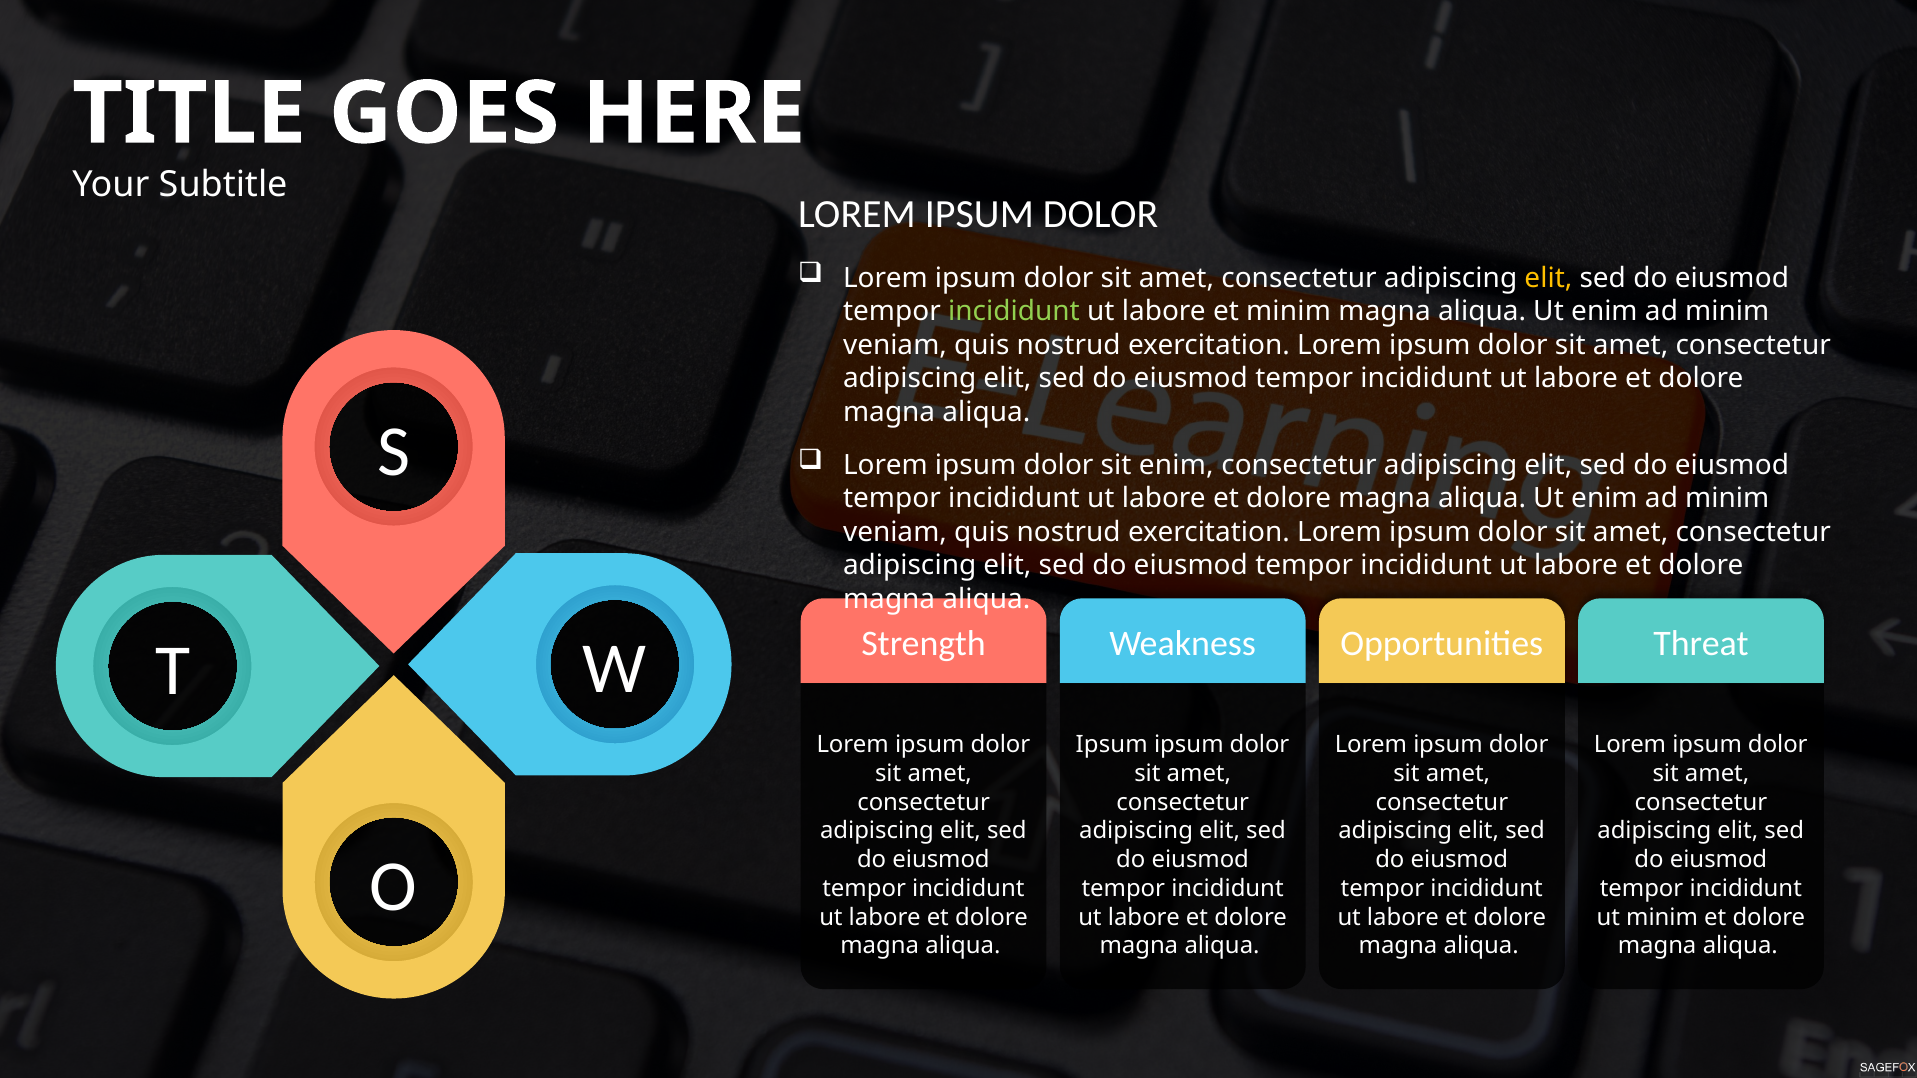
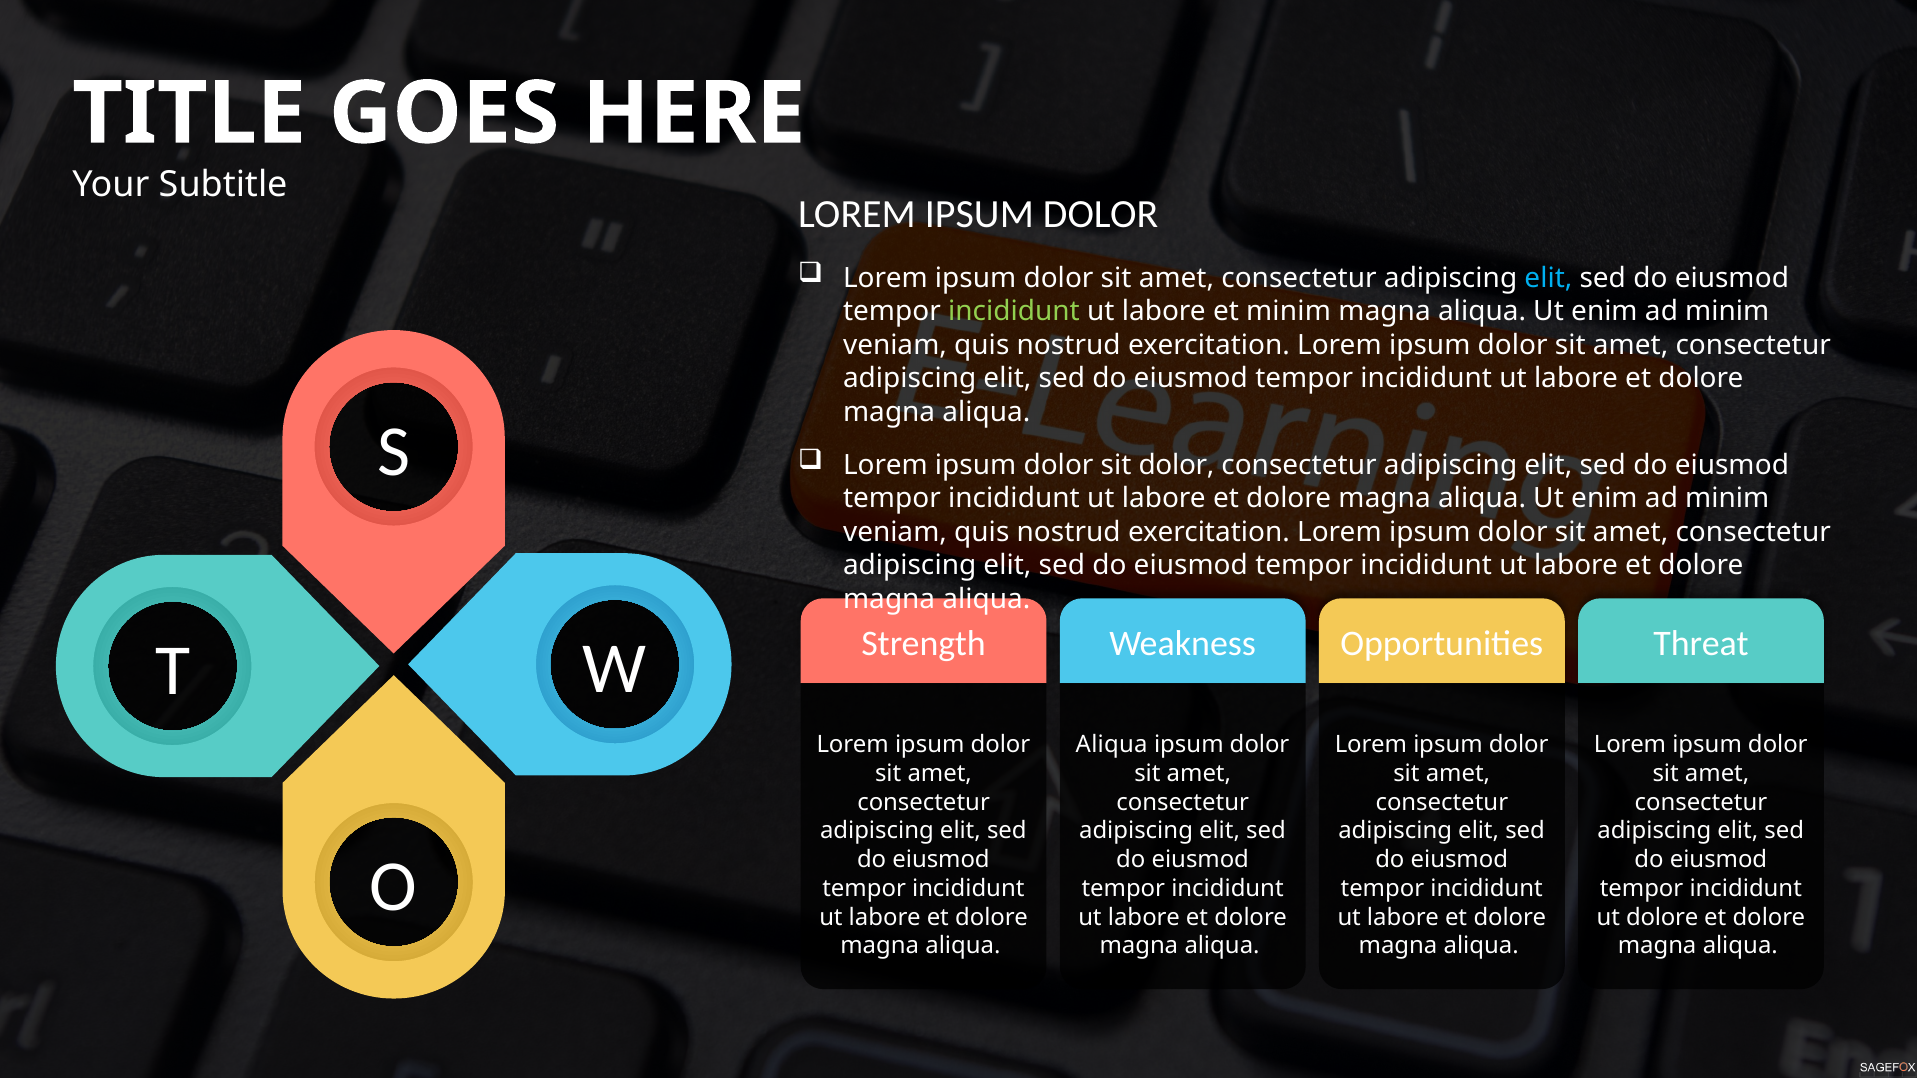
elit colour: yellow -> light blue (1548, 278)
sit enim: enim -> dolor (1177, 465)
Ipsum: Ipsum -> Aliqua (1112, 745)
ut minim: minim -> dolore (1662, 917)
